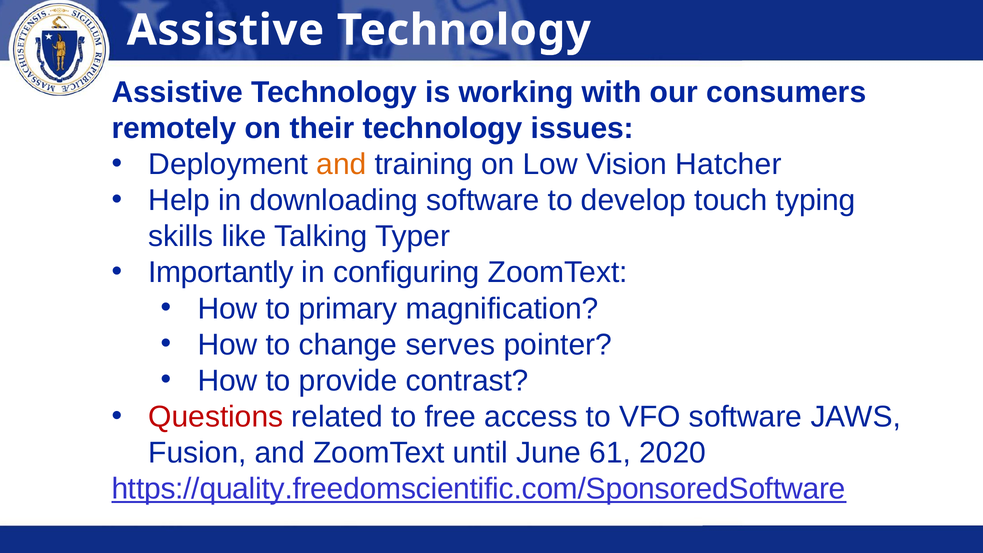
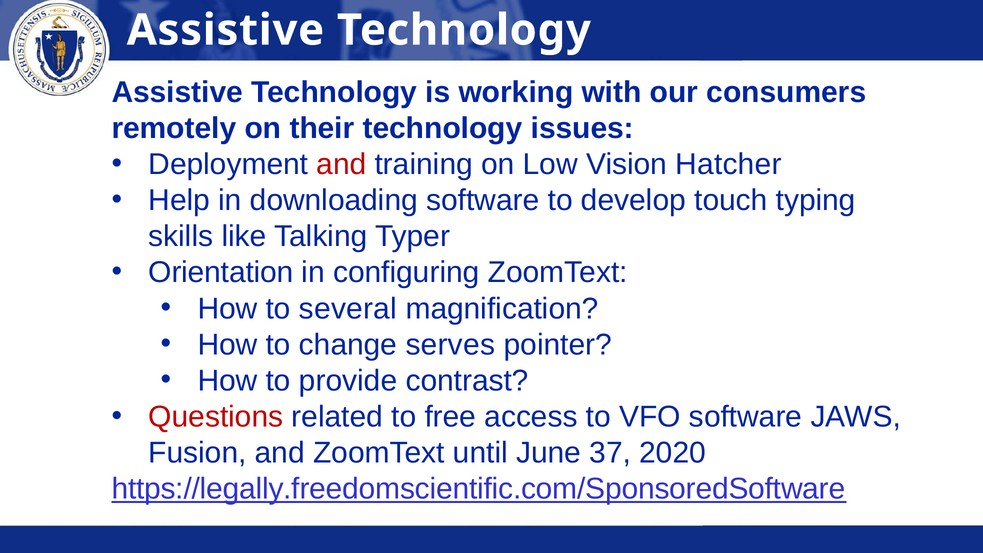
and colour: orange -> red (341, 164)
Importantly: Importantly -> Orientation (221, 273)
primary: primary -> several (348, 309)
61: 61 -> 37 (610, 453)
https://quality.freedomscientific.com/SponsoredSoftware: https://quality.freedomscientific.com/SponsoredSoftware -> https://legally.freedomscientific.com/SponsoredSoftware (478, 489)
